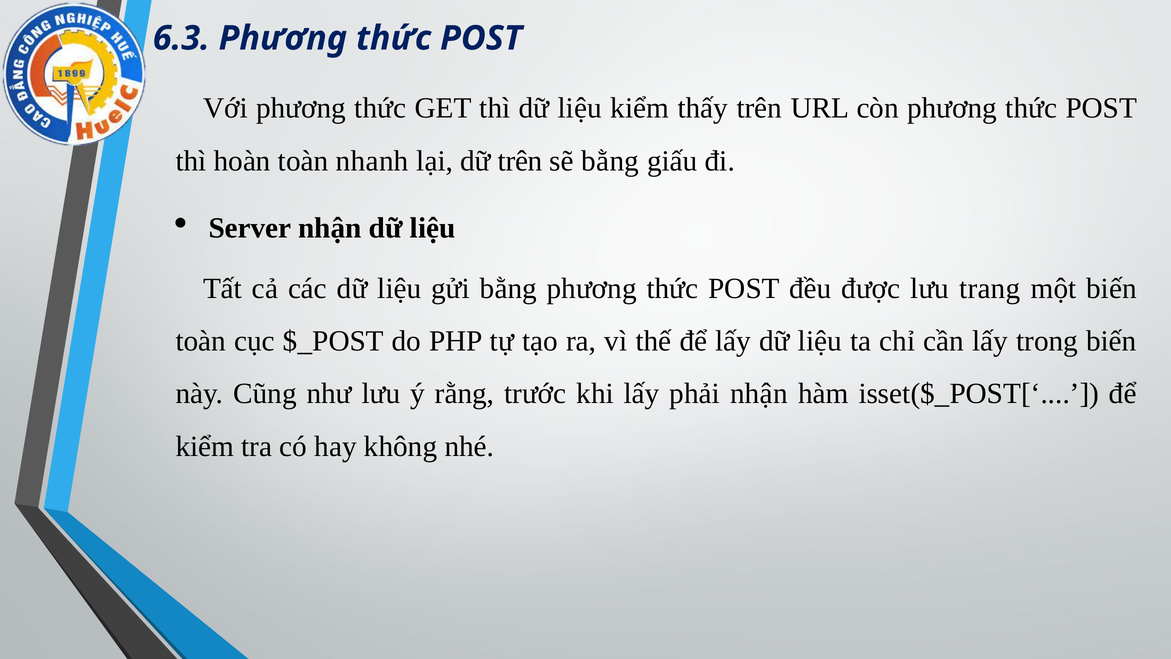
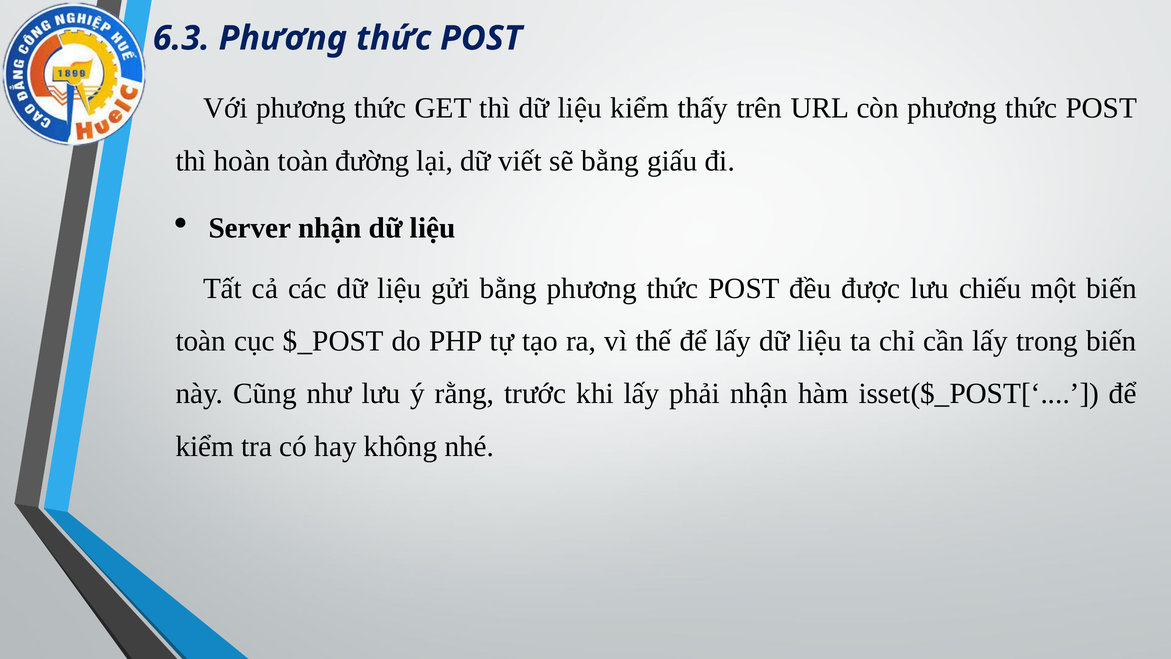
nhanh: nhanh -> đường (373, 161)
dữ trên: trên -> viết (520, 161)
trang: trang -> chiếu (990, 288)
